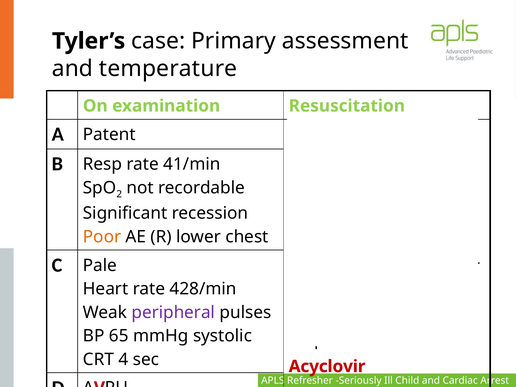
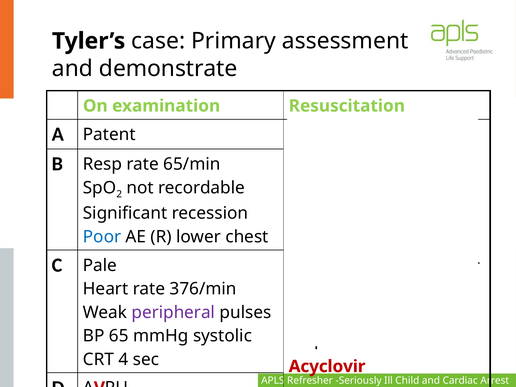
temperature: temperature -> demonstrate (168, 69)
41/min: 41/min -> 65/min (192, 164)
Poor colour: orange -> blue (102, 237)
428/min: 428/min -> 376/min (203, 289)
